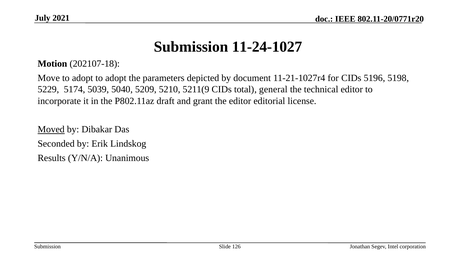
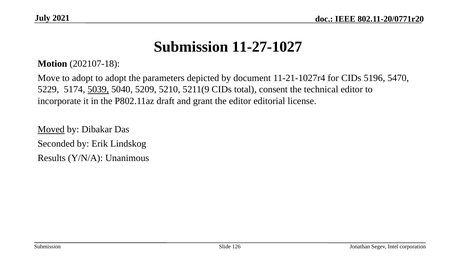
11-24-1027: 11-24-1027 -> 11-27-1027 (267, 47)
5198: 5198 -> 5470 (398, 78)
5039 underline: none -> present (98, 89)
general: general -> consent (273, 89)
